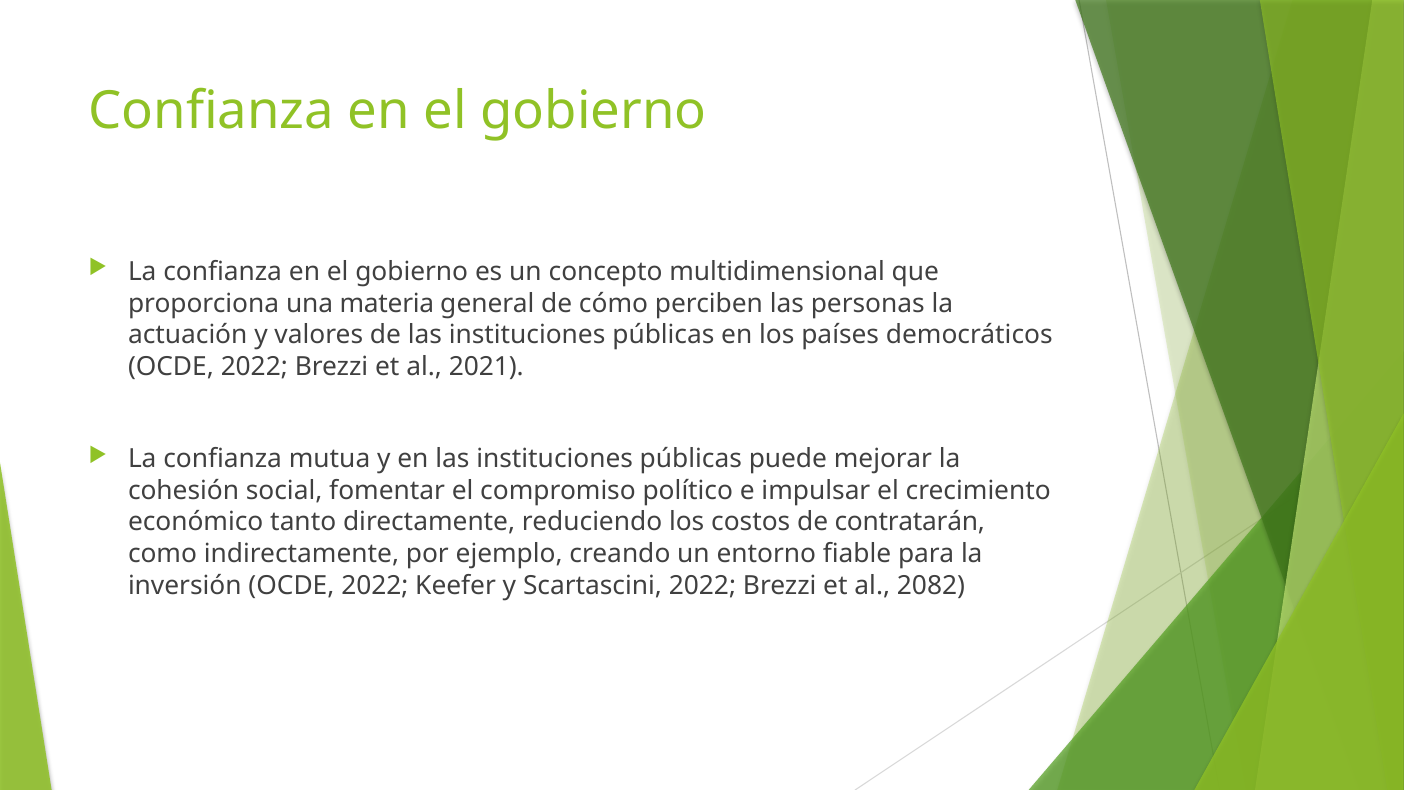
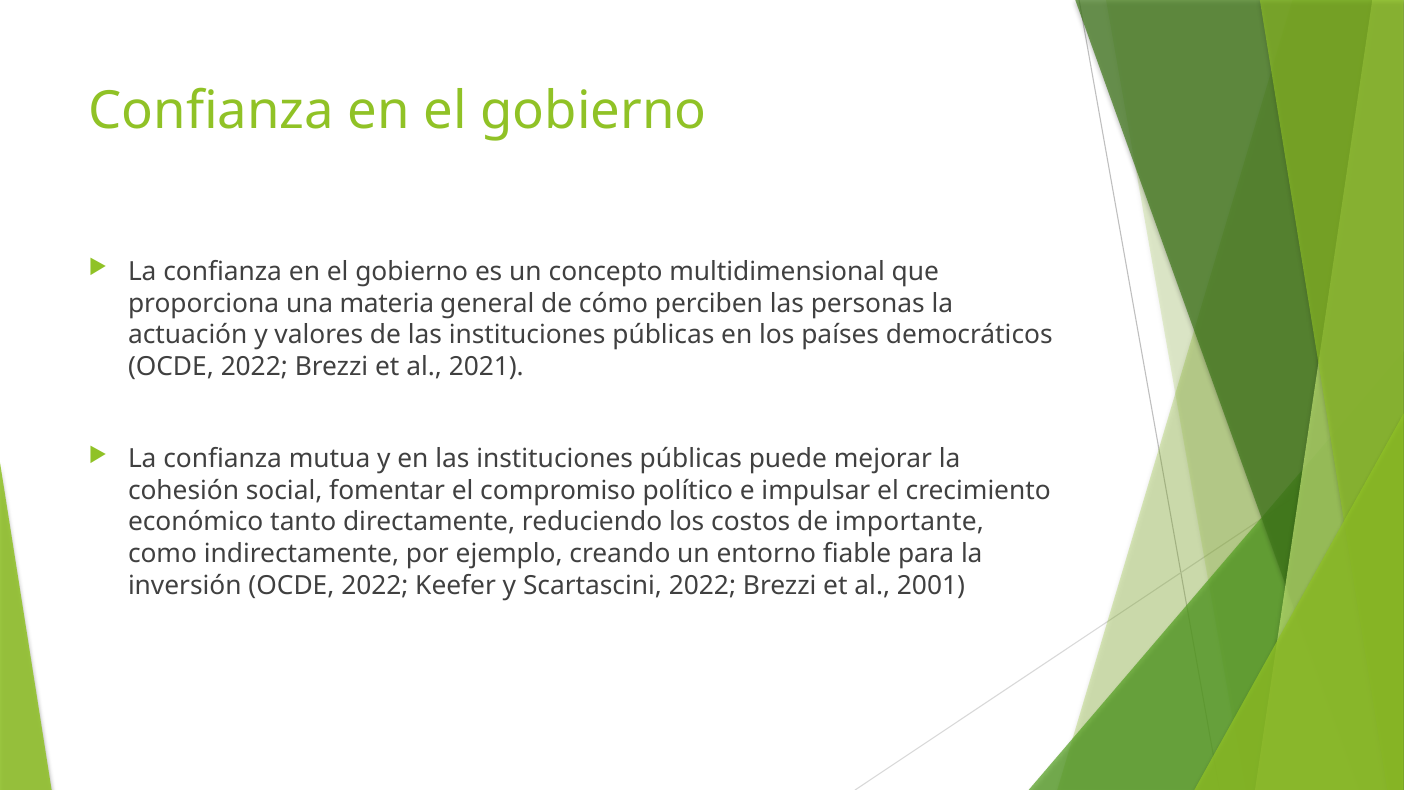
contratarán: contratarán -> importante (909, 522)
2082: 2082 -> 2001 (931, 585)
